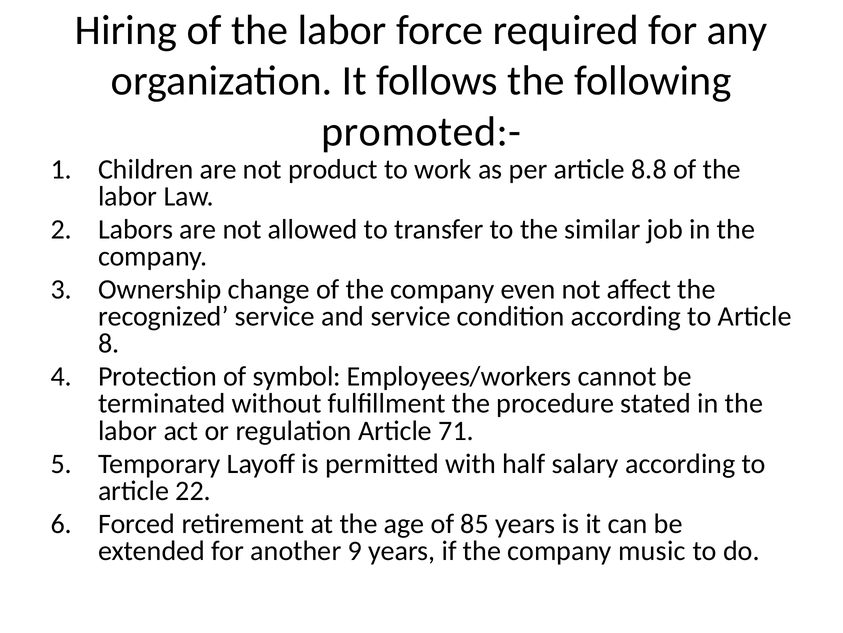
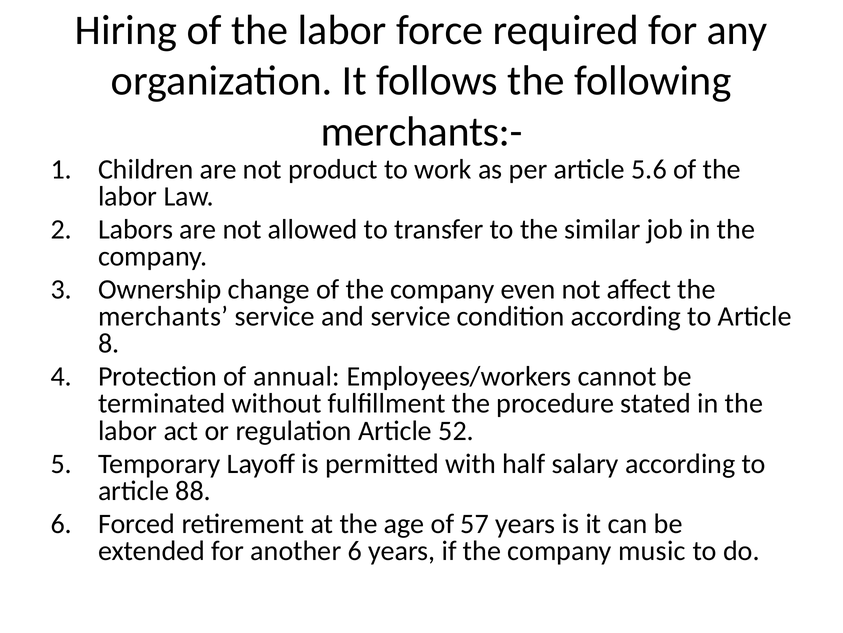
promoted:-: promoted:- -> merchants:- (422, 132)
8.8: 8.8 -> 5.6 (649, 169)
recognized: recognized -> merchants (163, 316)
symbol: symbol -> annual (296, 376)
71: 71 -> 52 (456, 430)
22: 22 -> 88 (193, 490)
85: 85 -> 57 (475, 523)
another 9: 9 -> 6 (355, 550)
